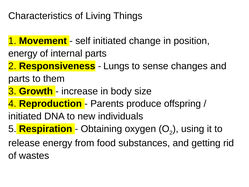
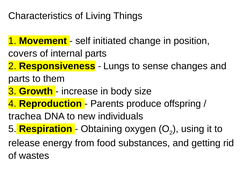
energy: energy -> covers (23, 53)
initiated: initiated -> trachea (25, 116)
